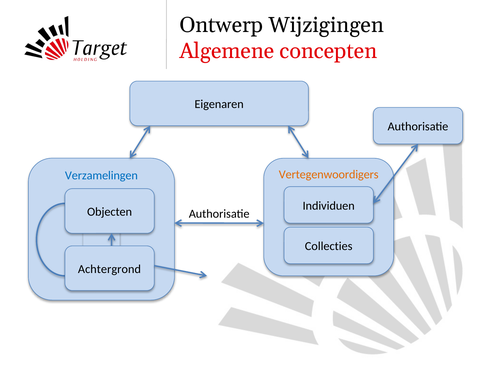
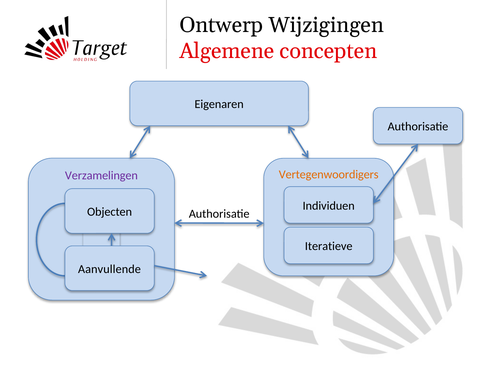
Verzamelingen colour: blue -> purple (101, 176)
Collecties: Collecties -> Iteratieve (329, 246)
Achtergrond: Achtergrond -> Aanvullende (109, 269)
